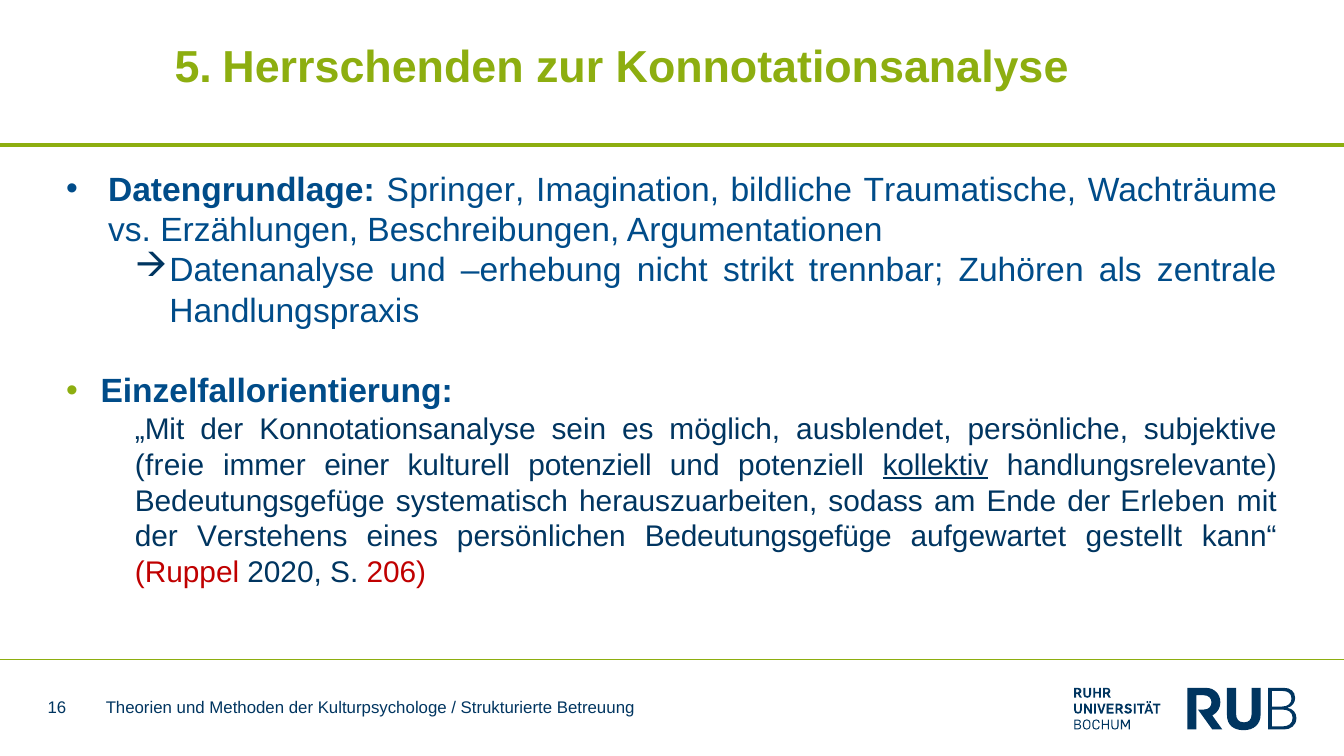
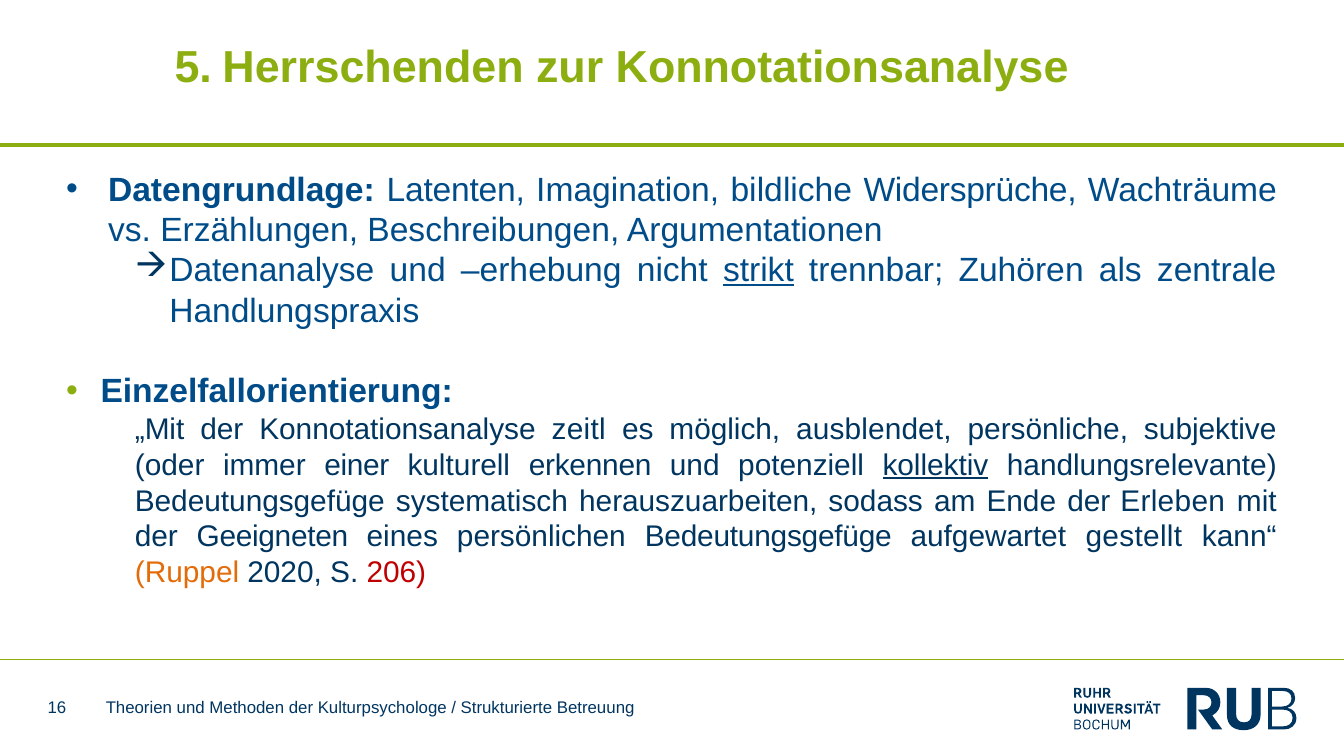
Springer: Springer -> Latenten (456, 190)
Traumatische: Traumatische -> Widersprüche (970, 190)
strikt underline: none -> present (758, 271)
sein: sein -> zeitl (579, 430)
freie: freie -> oder (170, 465)
kulturell potenziell: potenziell -> erkennen (590, 465)
Verstehens: Verstehens -> Geeigneten (272, 537)
Ruppel colour: red -> orange (187, 573)
